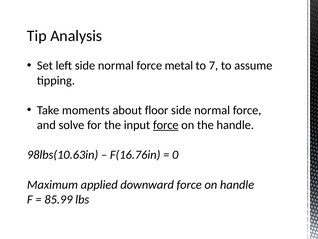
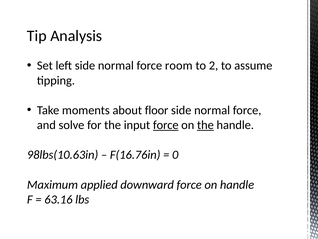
metal: metal -> room (179, 65)
7: 7 -> 2 (213, 65)
the underline: none -> present (205, 125)
85.99: 85.99 -> 63.16 (58, 199)
